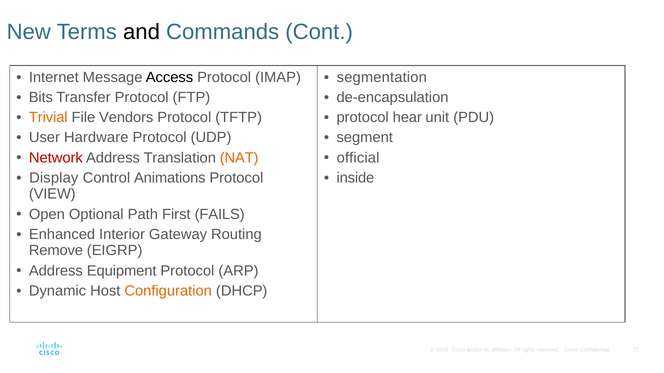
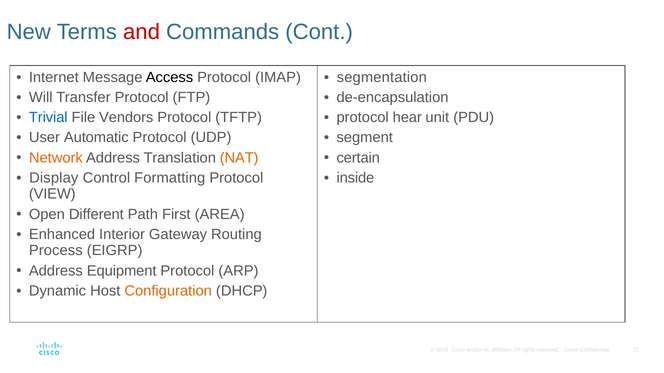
and colour: black -> red (141, 32)
Bits: Bits -> Will (41, 98)
Trivial colour: orange -> blue (48, 118)
Hardware: Hardware -> Automatic (96, 138)
Network colour: red -> orange (56, 158)
official: official -> certain (358, 158)
Animations: Animations -> Formatting (170, 178)
Optional: Optional -> Different (96, 214)
FAILS: FAILS -> AREA (220, 214)
Remove: Remove -> Process (56, 251)
